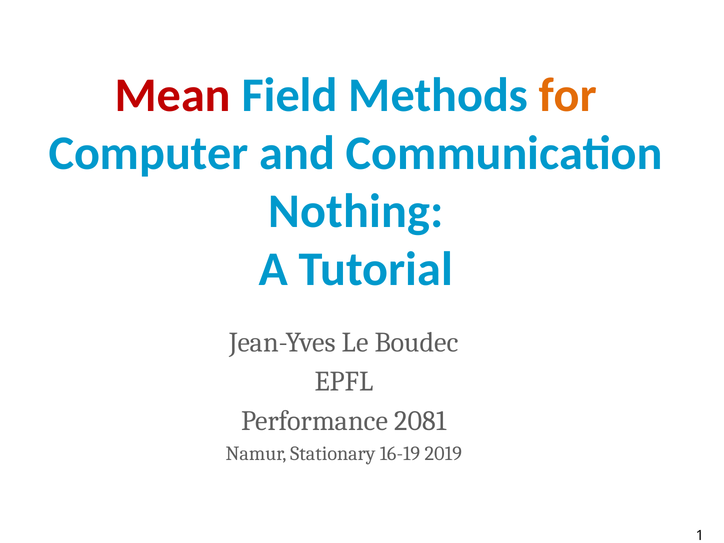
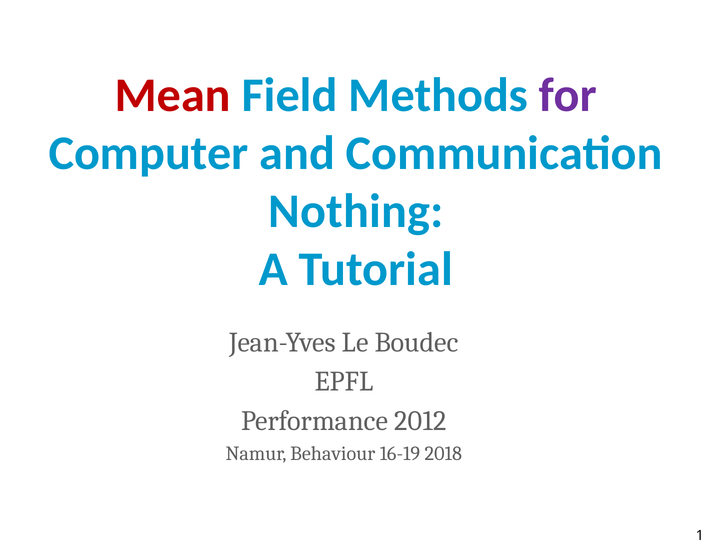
for colour: orange -> purple (568, 95)
2081: 2081 -> 2012 (420, 421)
Stationary: Stationary -> Behaviour (333, 454)
2019: 2019 -> 2018 (443, 454)
